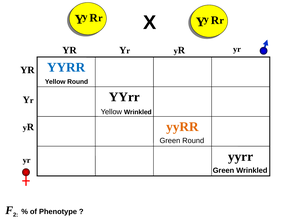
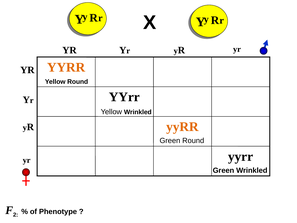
YYRR colour: blue -> orange (66, 67)
